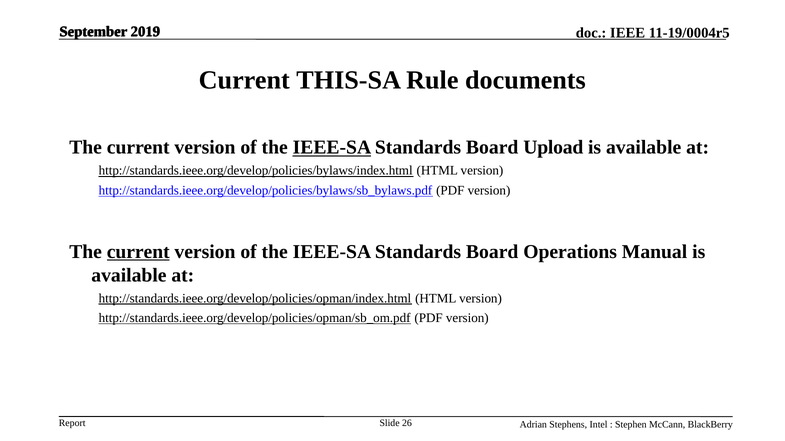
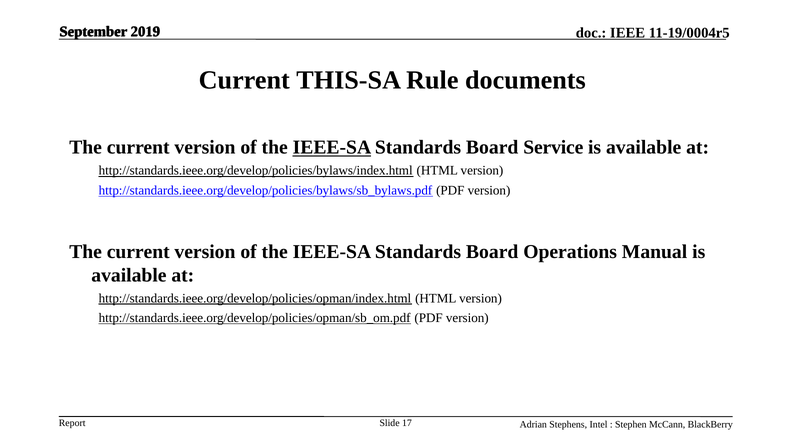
Upload: Upload -> Service (553, 148)
current underline: present -> none (138, 252)
26: 26 -> 17 (407, 423)
